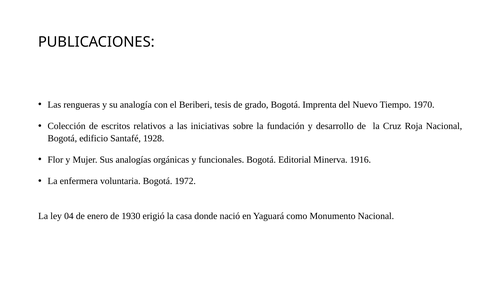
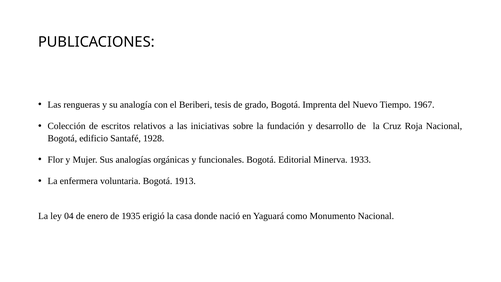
1970: 1970 -> 1967 (424, 105)
1916: 1916 -> 1933 (360, 160)
1972: 1972 -> 1913 (185, 181)
1930: 1930 -> 1935 (131, 216)
